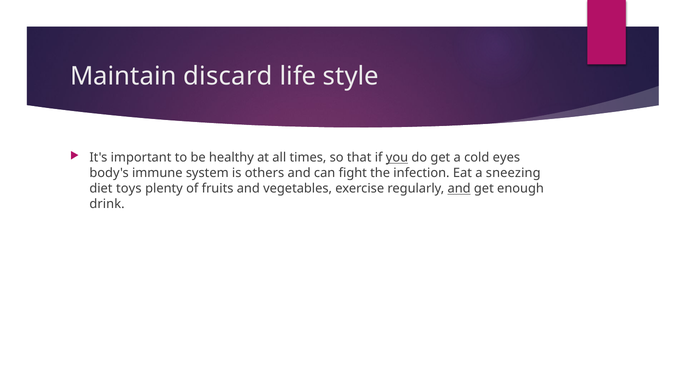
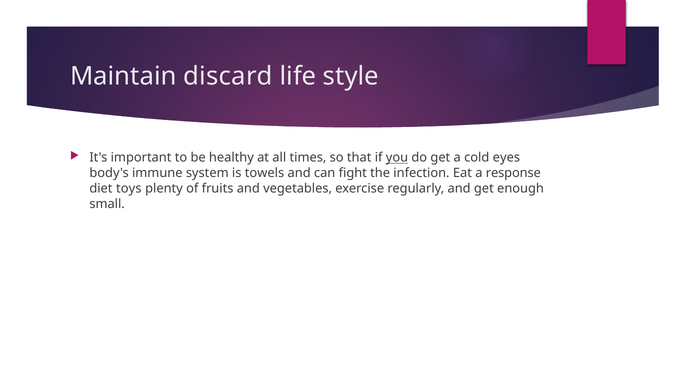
others: others -> towels (264, 173)
sneezing: sneezing -> response (513, 173)
and underline: present -> none (459, 189)
drink: drink -> small (107, 204)
